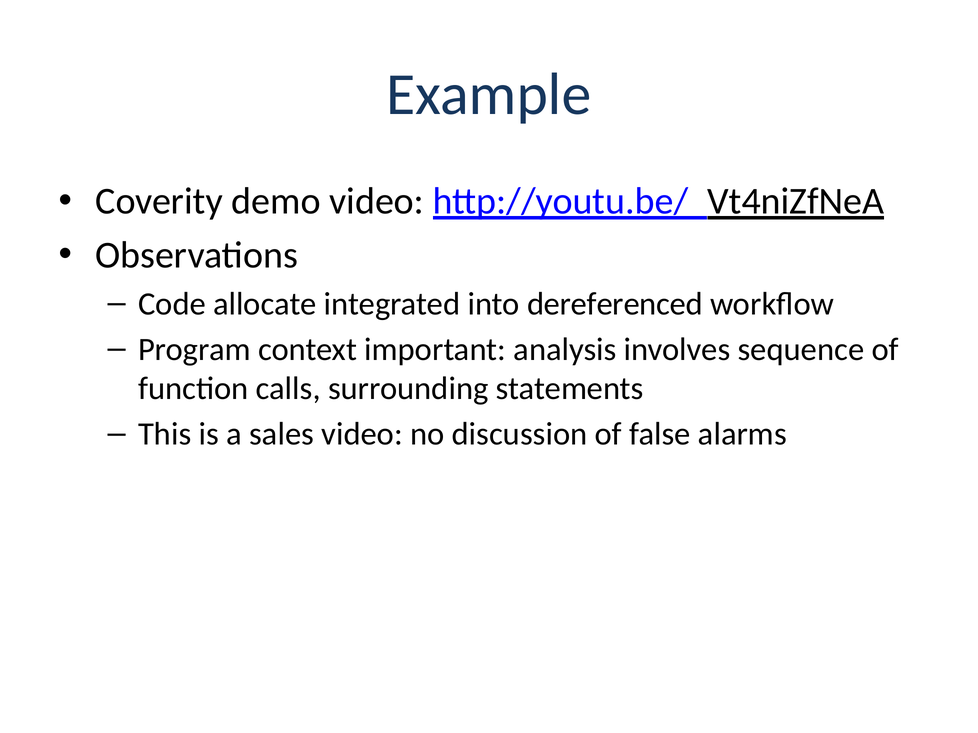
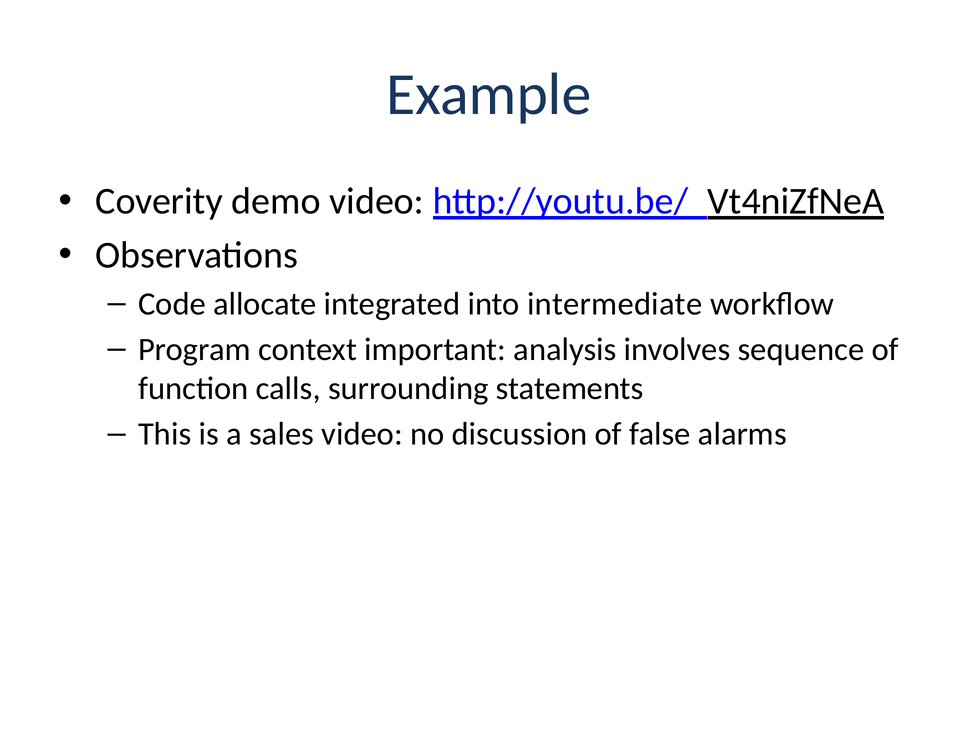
dereferenced: dereferenced -> intermediate (615, 304)
